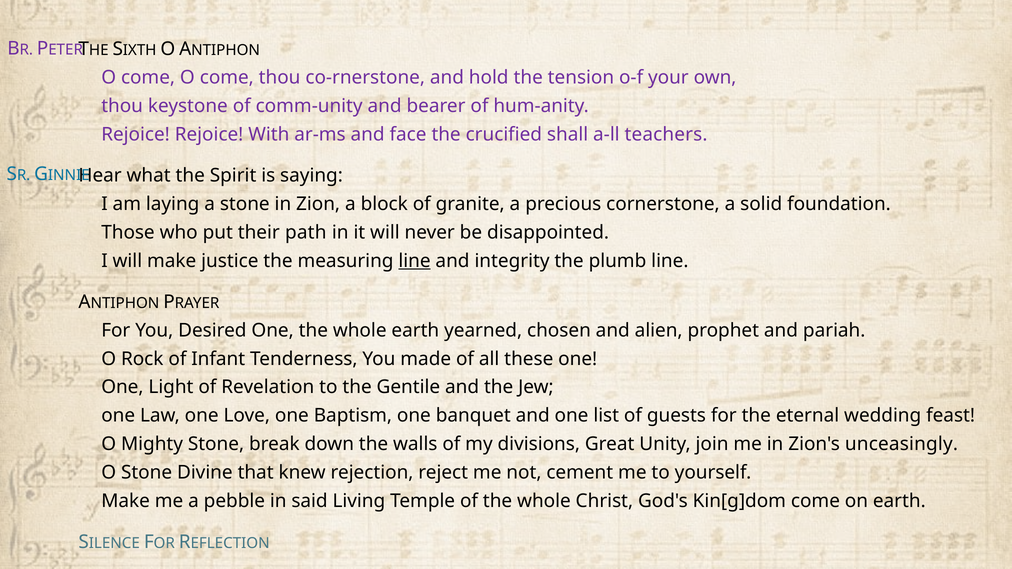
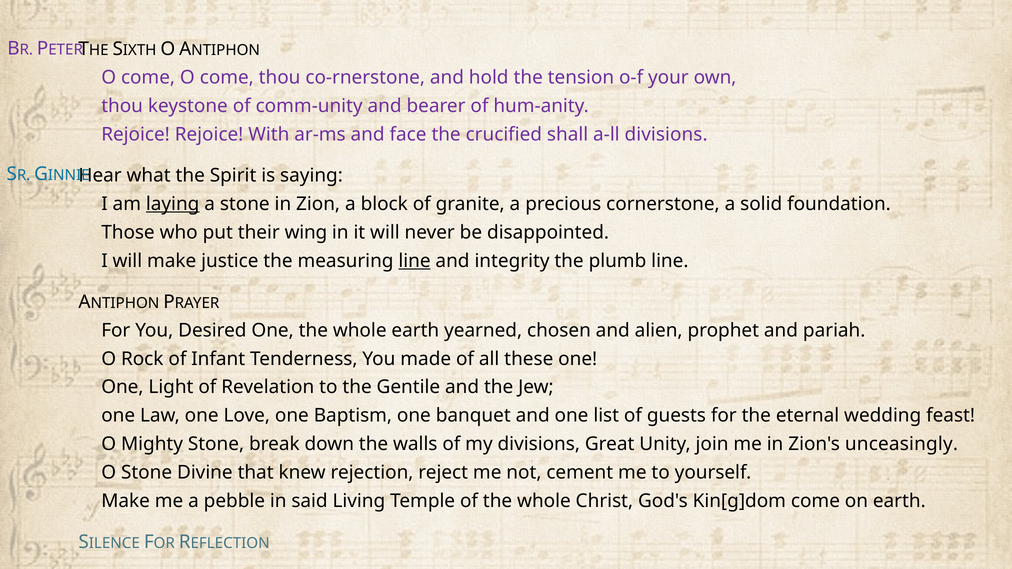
a-ll teachers: teachers -> divisions (666, 135)
laying underline: none -> present (173, 204)
path: path -> wing (306, 233)
